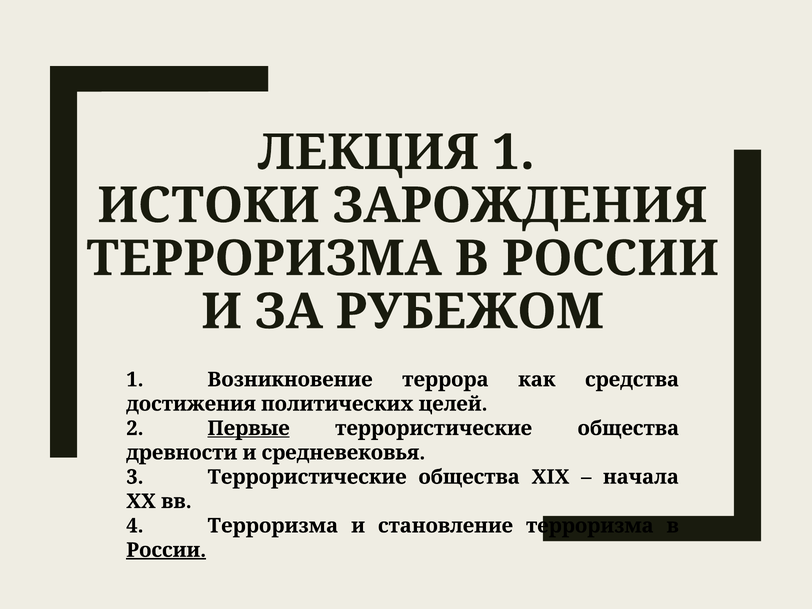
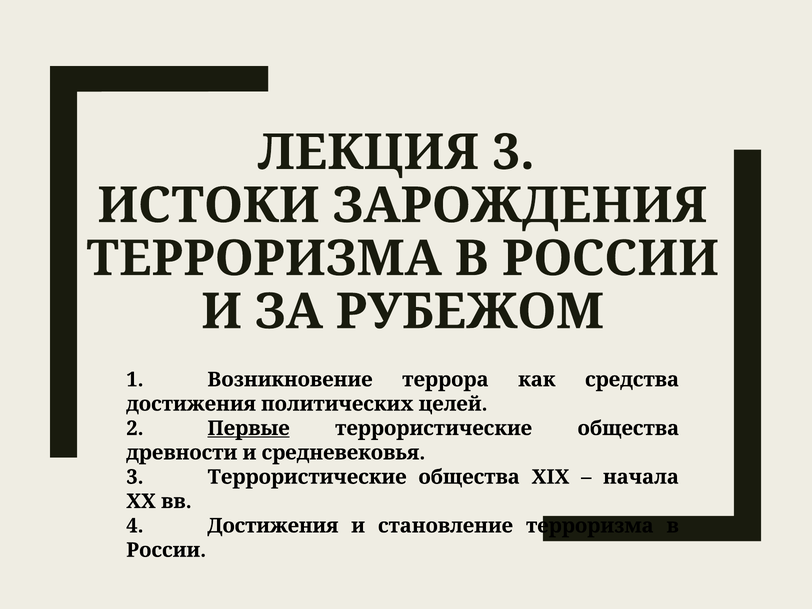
ЛЕКЦИЯ 1: 1 -> 3 (513, 153)
4 Терроризма: Терроризма -> Достижения (273, 526)
России underline: present -> none (166, 550)
